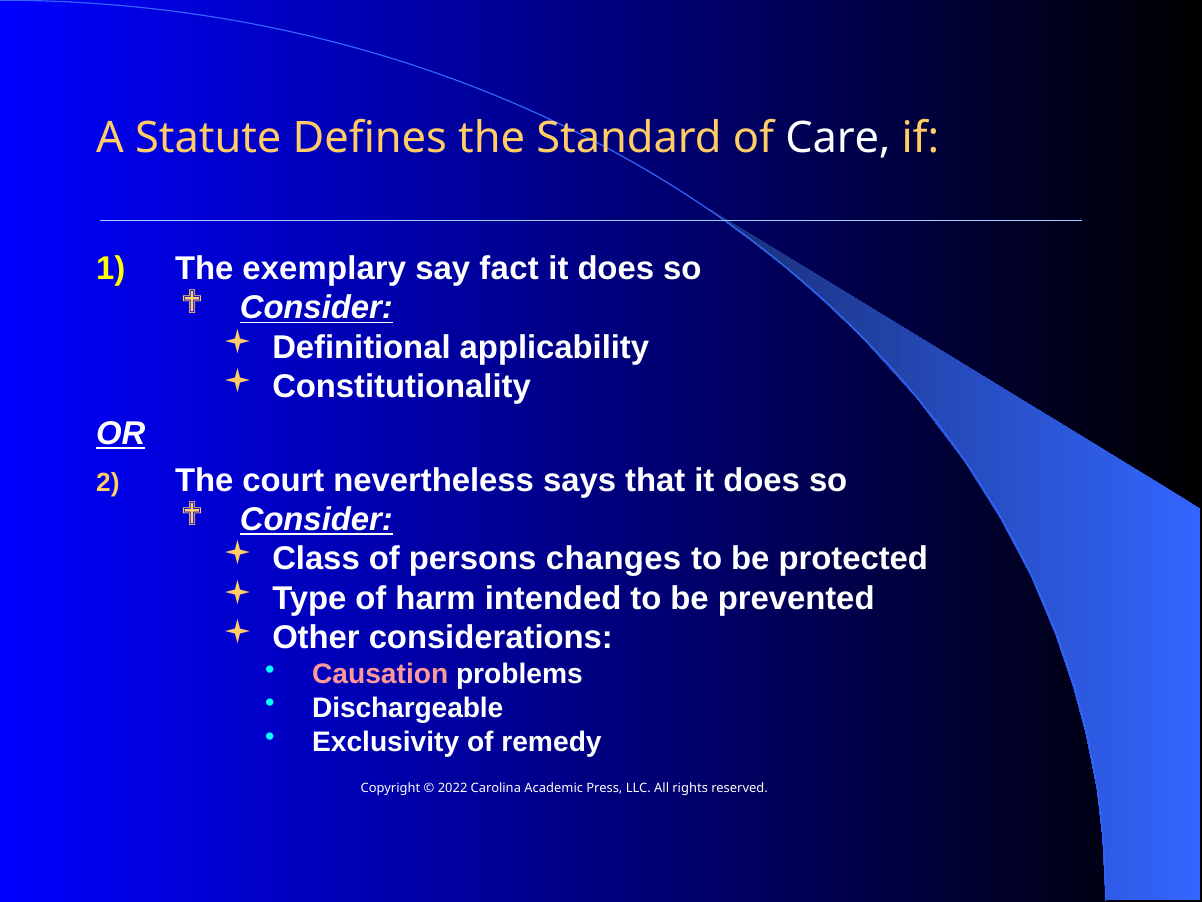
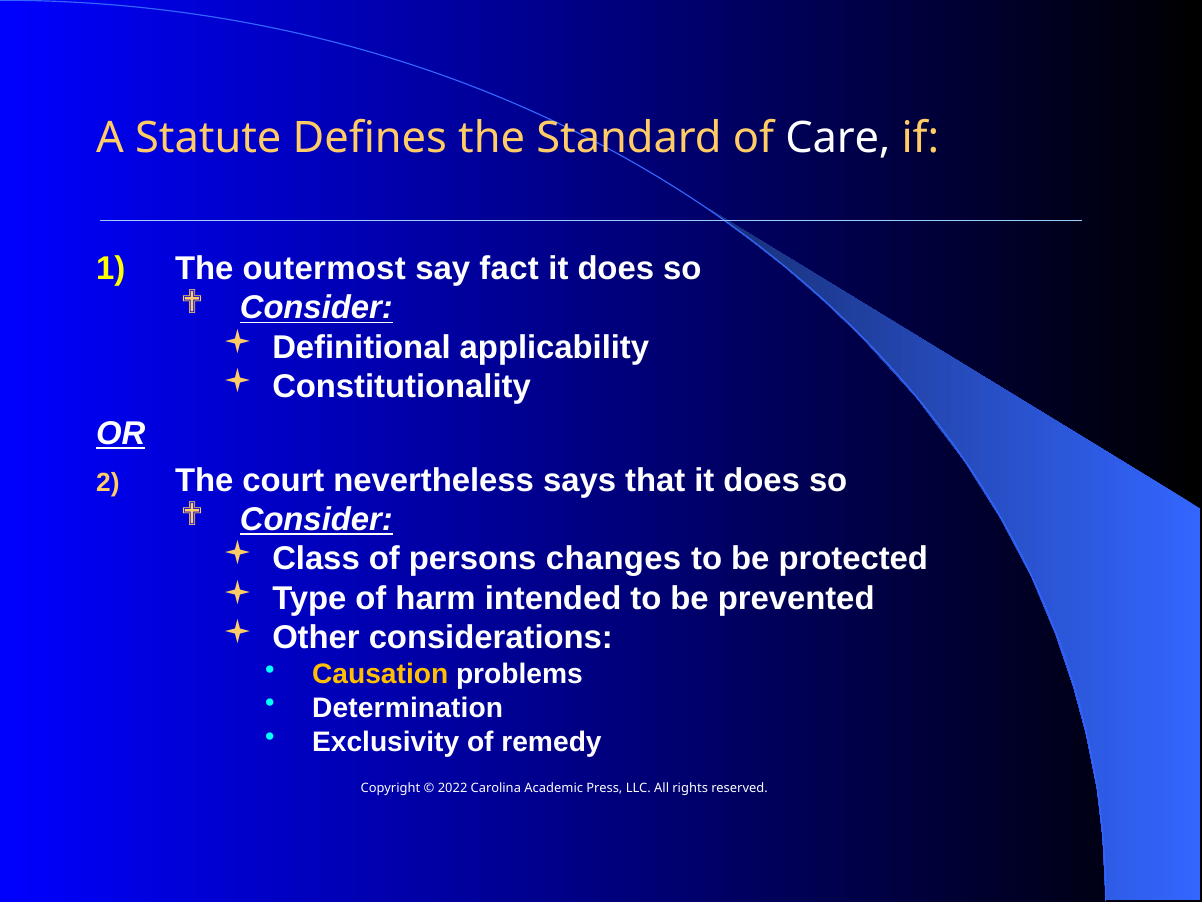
exemplary: exemplary -> outermost (324, 268)
Causation colour: pink -> yellow (380, 674)
Dischargeable: Dischargeable -> Determination (408, 708)
